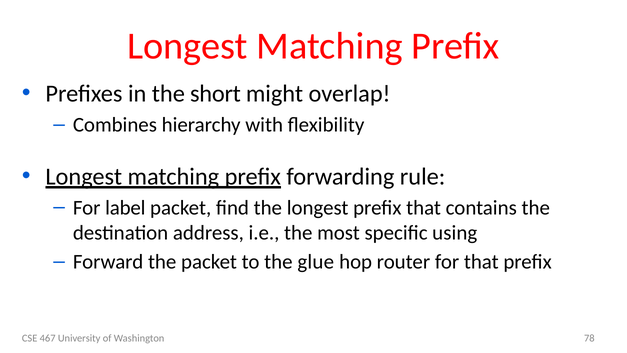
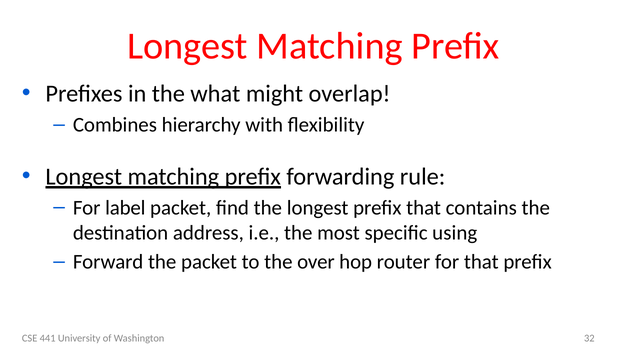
short: short -> what (215, 94)
glue: glue -> over (316, 262)
467: 467 -> 441 (48, 338)
78: 78 -> 32 (589, 338)
